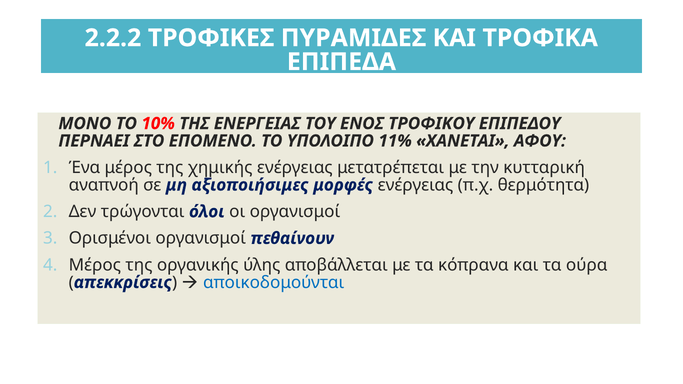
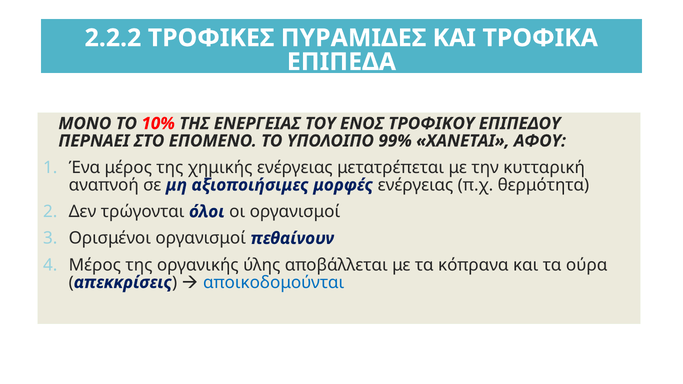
11%: 11% -> 99% (395, 141)
